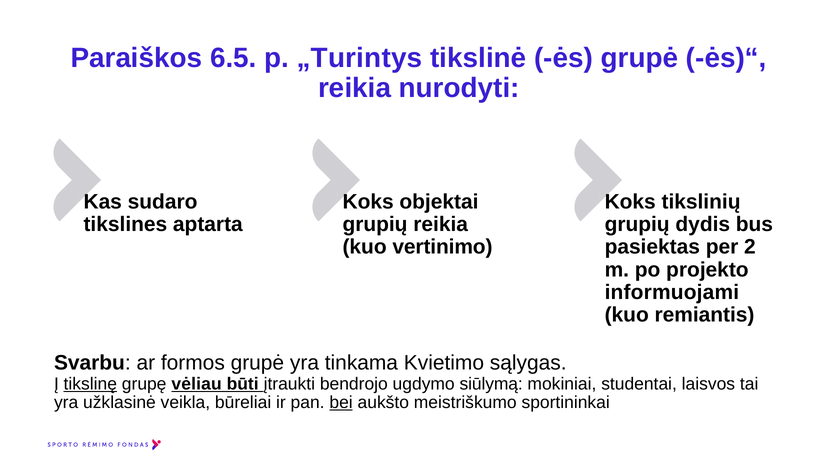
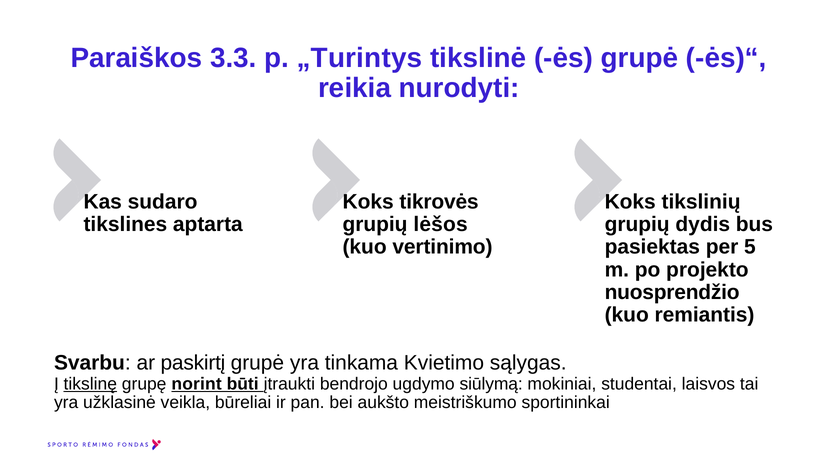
6.5: 6.5 -> 3.3 (233, 58)
objektai: objektai -> tikrovės (439, 202)
grupių reikia: reikia -> lėšos (441, 224)
2: 2 -> 5 (750, 247)
informuojami: informuojami -> nuosprendžio (672, 292)
formos: formos -> paskirtį (193, 363)
vėliau: vėliau -> norint (197, 384)
bei underline: present -> none (341, 402)
